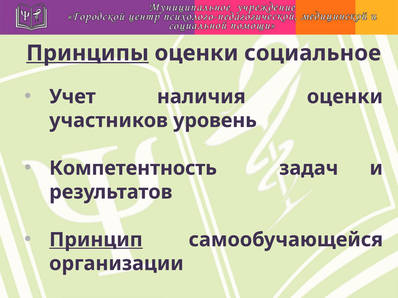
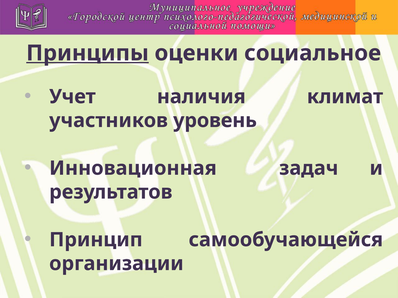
наличия оценки: оценки -> климат (345, 97)
Компетентность: Компетентность -> Инновационная (133, 168)
Принцип underline: present -> none (96, 240)
